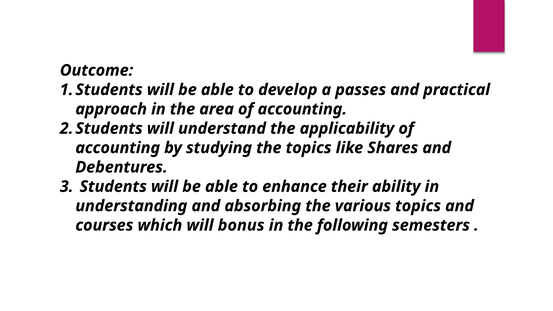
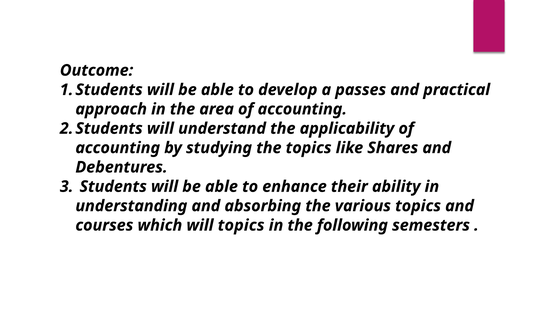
will bonus: bonus -> topics (241, 225)
